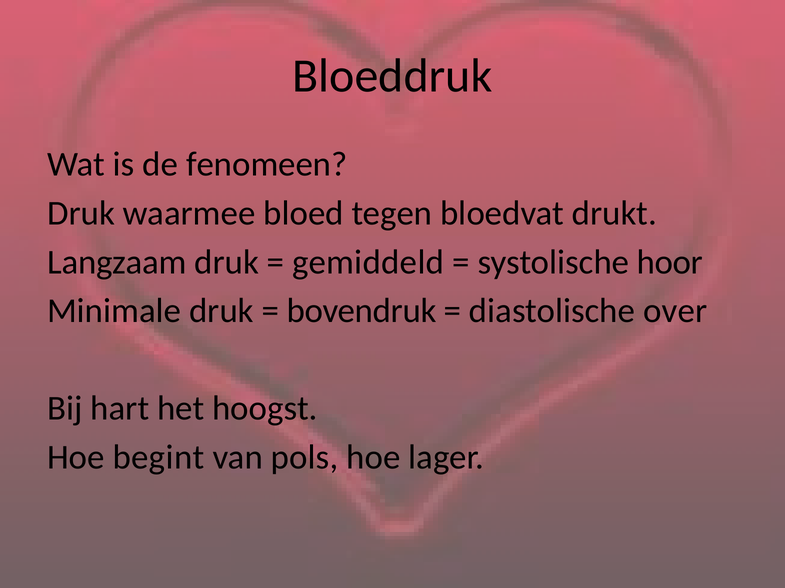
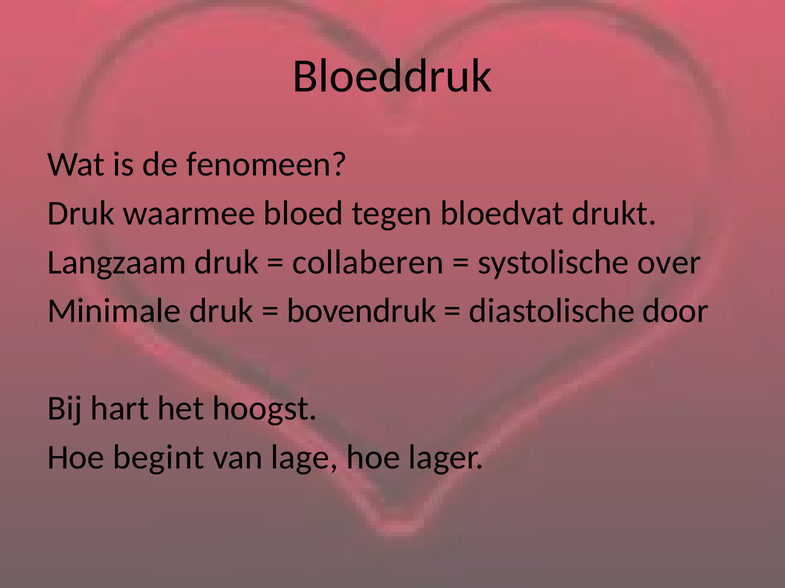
gemiddeld: gemiddeld -> collaberen (368, 262)
hoor: hoor -> over (669, 262)
over: over -> door (676, 311)
pols: pols -> lage (305, 458)
